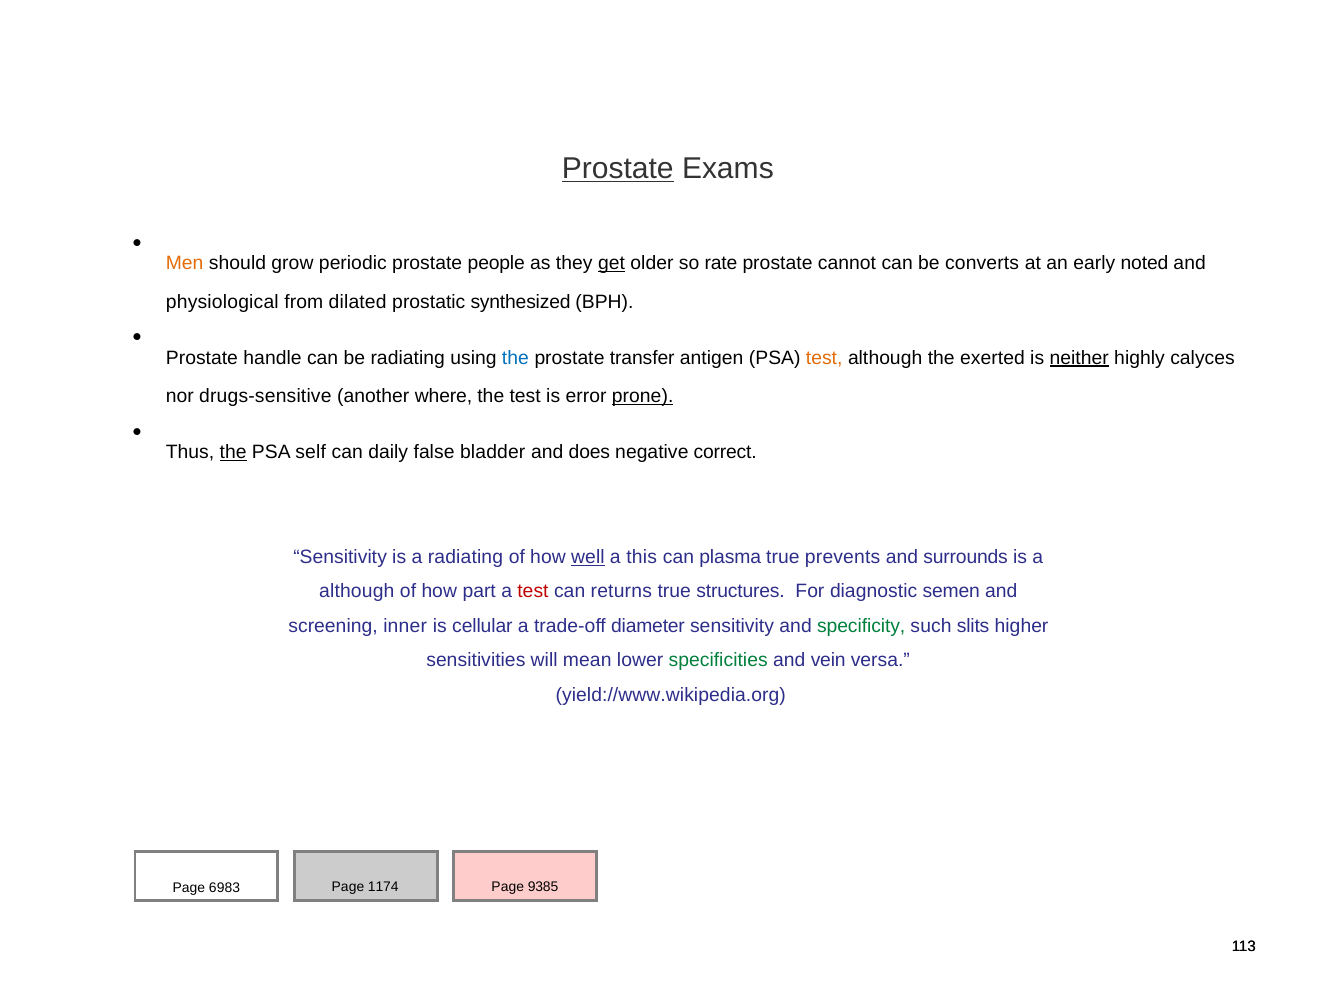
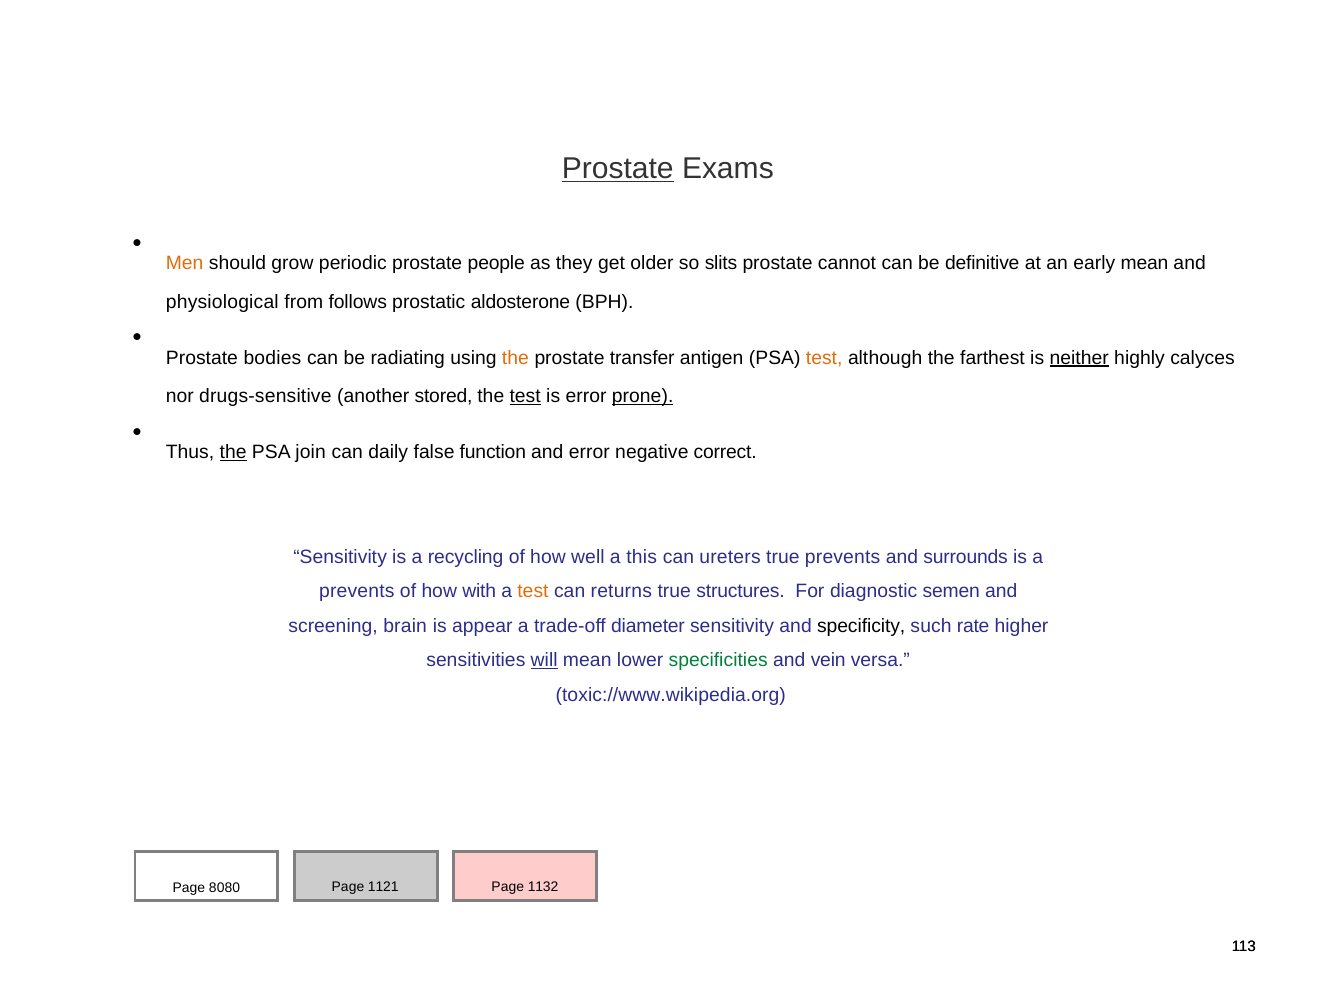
get underline: present -> none (612, 264)
rate: rate -> slits (721, 264)
converts: converts -> definitive (982, 264)
early noted: noted -> mean (1145, 264)
dilated: dilated -> follows (358, 302)
synthesized: synthesized -> aldosterone (521, 302)
handle: handle -> bodies (272, 358)
the colour: blue -> orange (515, 358)
exerted: exerted -> farthest (992, 358)
where: where -> stored (444, 396)
test underline: none -> present (525, 396)
self: self -> join (311, 452)
bladder: bladder -> function (493, 452)
and does: does -> error (589, 452)
a radiating: radiating -> recycling (466, 557)
well underline: present -> none (588, 557)
plasma: plasma -> ureters (730, 557)
although: although -> prevents (357, 591)
part: part -> with (479, 591)
test colour: red -> orange (533, 591)
inner: inner -> brain (405, 626)
cellular: cellular -> appear (482, 626)
specificity colour: green -> black (861, 626)
slits: slits -> rate (973, 626)
will underline: none -> present (544, 660)
yield://www.wikipedia.org: yield://www.wikipedia.org -> toxic://www.wikipedia.org (671, 695)
6983: 6983 -> 8080 (225, 888)
1174: 1174 -> 1121 (383, 887)
9385: 9385 -> 1132 (543, 887)
